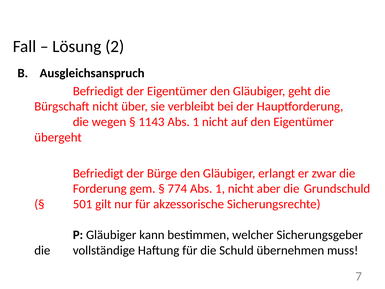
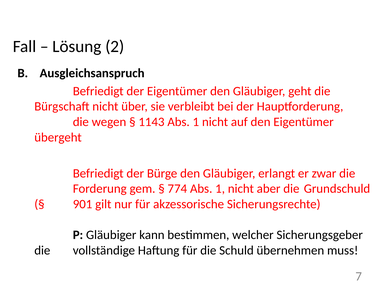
501: 501 -> 901 (83, 204)
